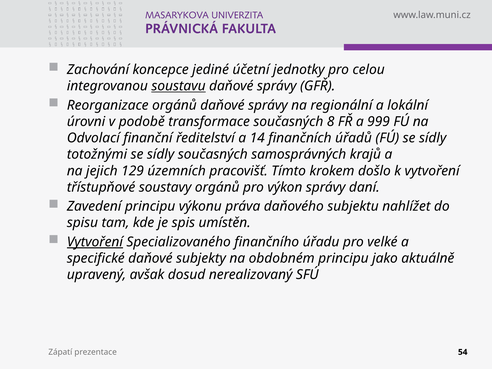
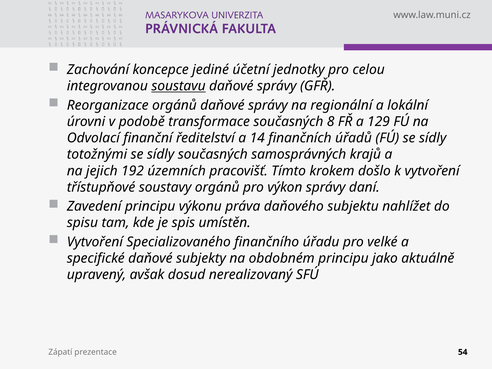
999: 999 -> 129 (379, 122)
129: 129 -> 192 (133, 171)
Vytvoření underline: present -> none (95, 242)
